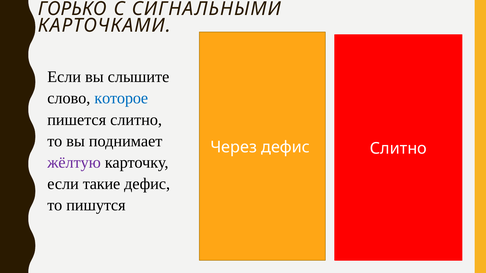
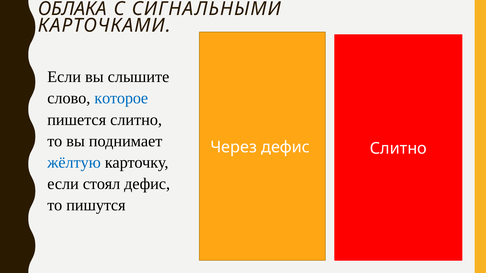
ГОРЬКО: ГОРЬКО -> ОБЛАКА (72, 9)
жёлтую colour: purple -> blue (74, 163)
такие: такие -> стоял (102, 184)
